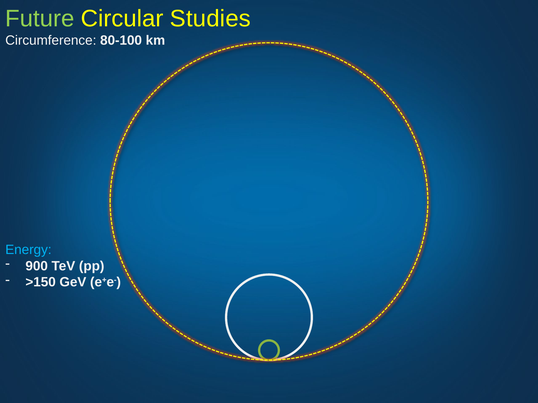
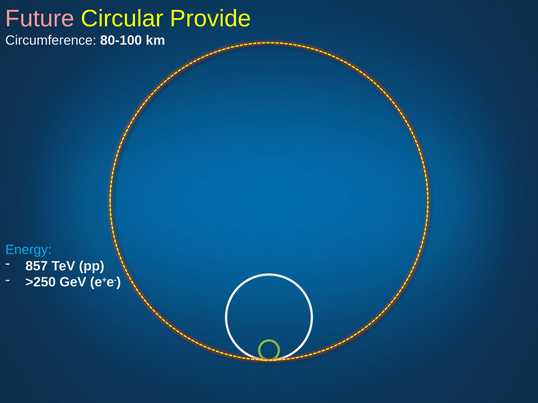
Future colour: light green -> pink (40, 19)
Studies: Studies -> Provide (211, 19)
900: 900 -> 857 (37, 266)
>150: >150 -> >250 (41, 282)
